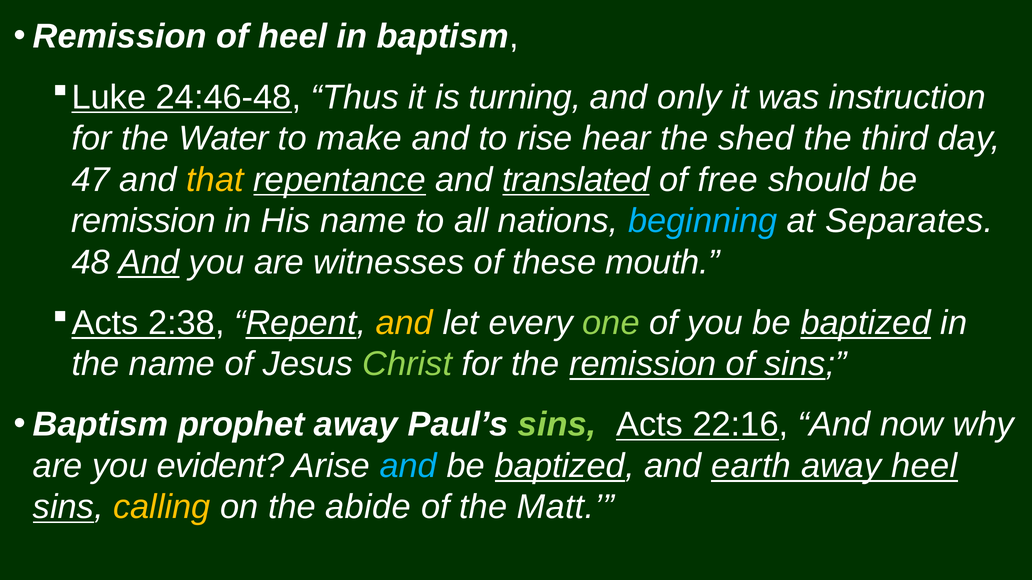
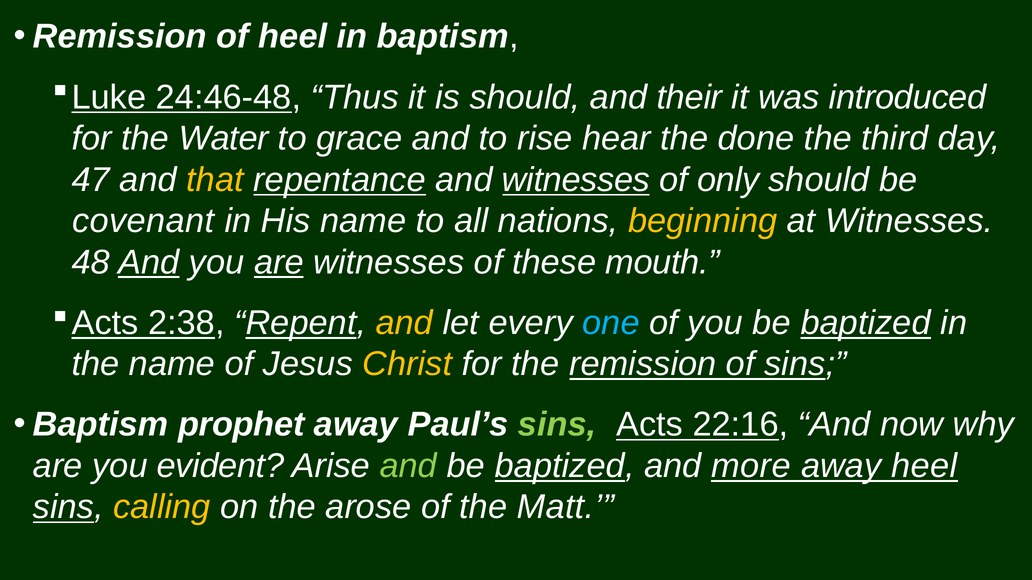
is turning: turning -> should (525, 97)
only: only -> their (690, 97)
instruction: instruction -> introduced (908, 97)
make: make -> grace (359, 139)
shed: shed -> done (756, 139)
and translated: translated -> witnesses (576, 180)
free: free -> only (728, 180)
remission: remission -> covenant (143, 221)
beginning colour: light blue -> yellow (703, 221)
at Separates: Separates -> Witnesses (909, 221)
are underline: none -> present (279, 262)
one colour: light green -> light blue (611, 323)
Christ colour: light green -> yellow (407, 364)
and colour: light blue -> light green (408, 466)
earth: earth -> more (751, 466)
abide: abide -> arose (368, 508)
